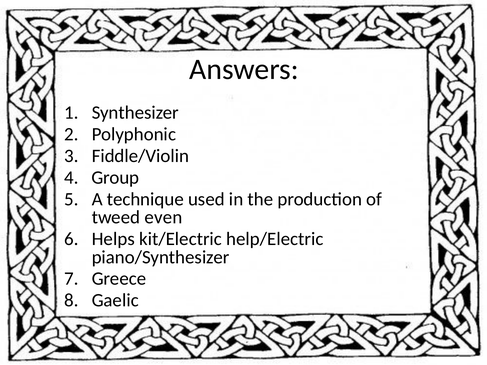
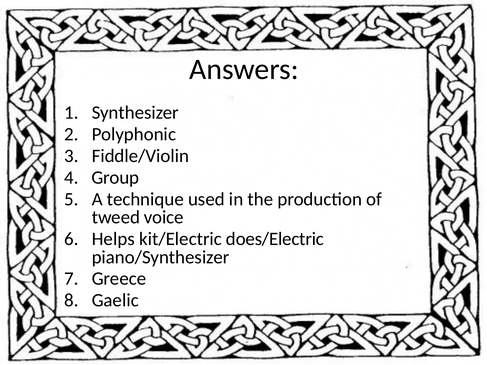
even: even -> voice (164, 217)
help/Electric: help/Electric -> does/Electric (275, 239)
